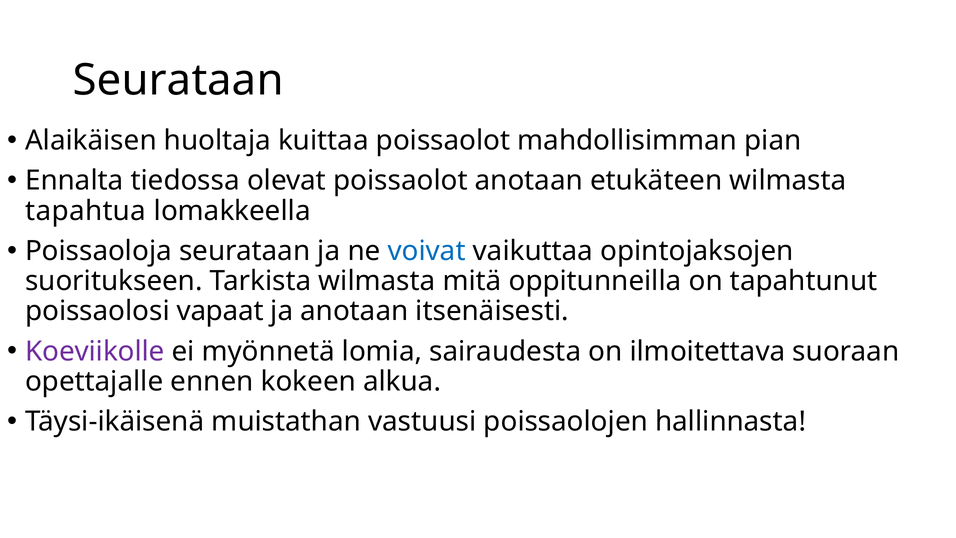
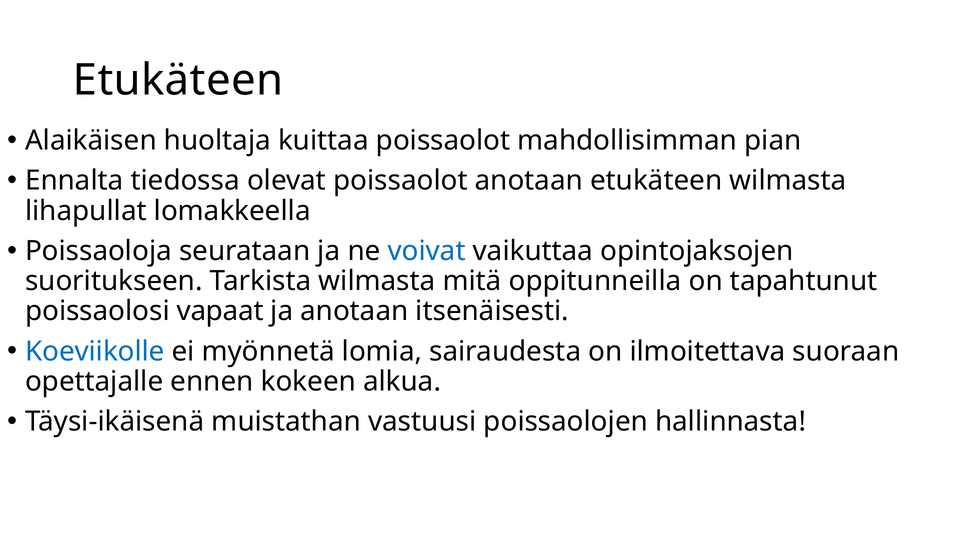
Seurataan: Seurataan -> Etukäteen (178, 80)
tapahtua: tapahtua -> lihapullat (86, 211)
Koeviikolle colour: purple -> blue (95, 351)
